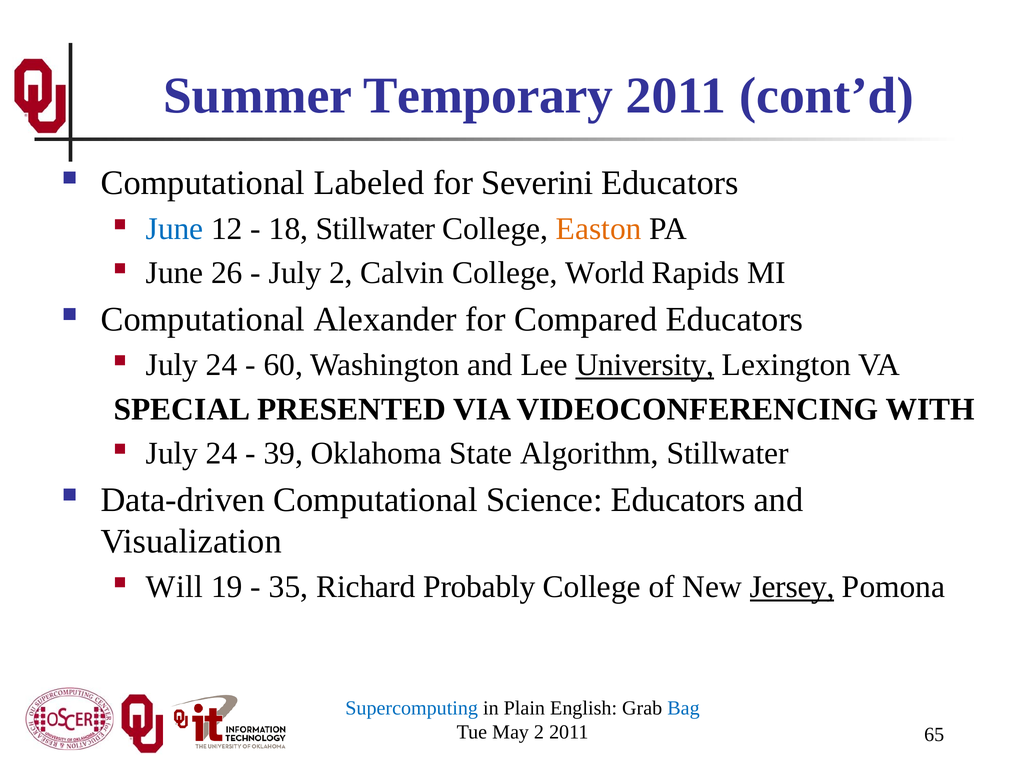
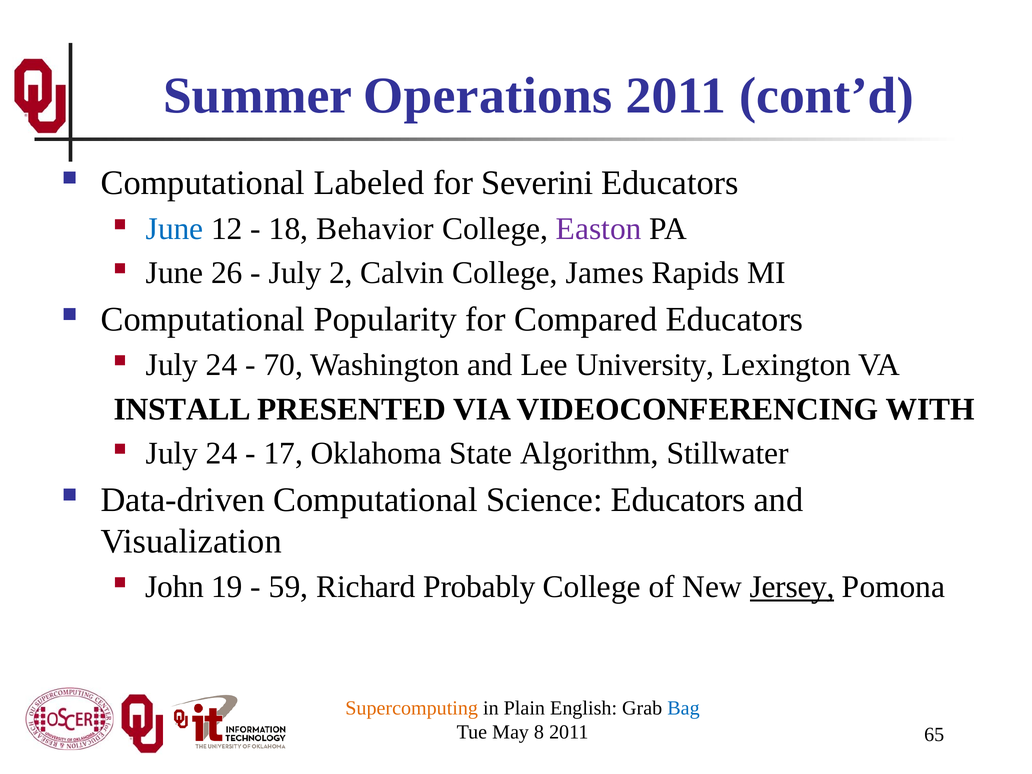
Temporary: Temporary -> Operations (488, 96)
18 Stillwater: Stillwater -> Behavior (375, 229)
Easton colour: orange -> purple (599, 229)
World: World -> James (605, 273)
Alexander: Alexander -> Popularity (385, 319)
60: 60 -> 70 (283, 365)
University underline: present -> none (645, 365)
SPECIAL: SPECIAL -> INSTALL (182, 409)
39: 39 -> 17 (283, 453)
Will: Will -> John (175, 587)
35: 35 -> 59 (288, 587)
Supercomputing colour: blue -> orange (412, 708)
May 2: 2 -> 8 (539, 732)
